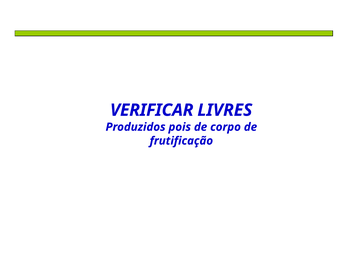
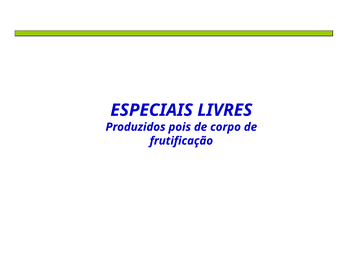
VERIFICAR: VERIFICAR -> ESPECIAIS (152, 110)
